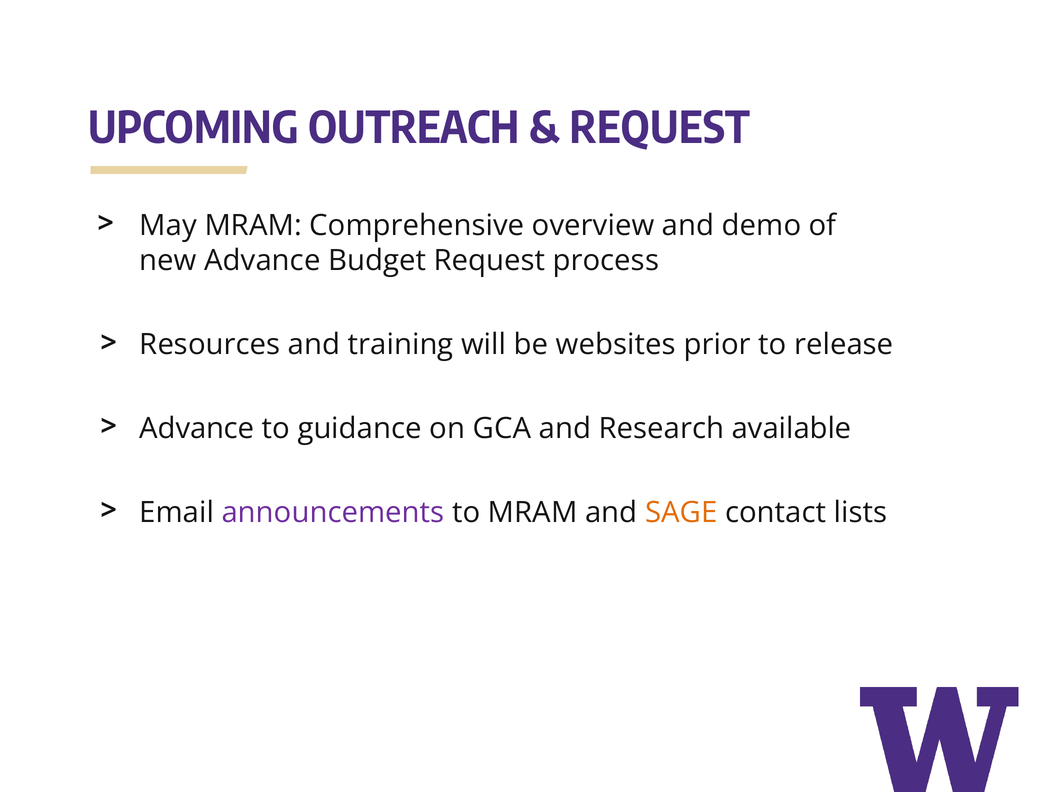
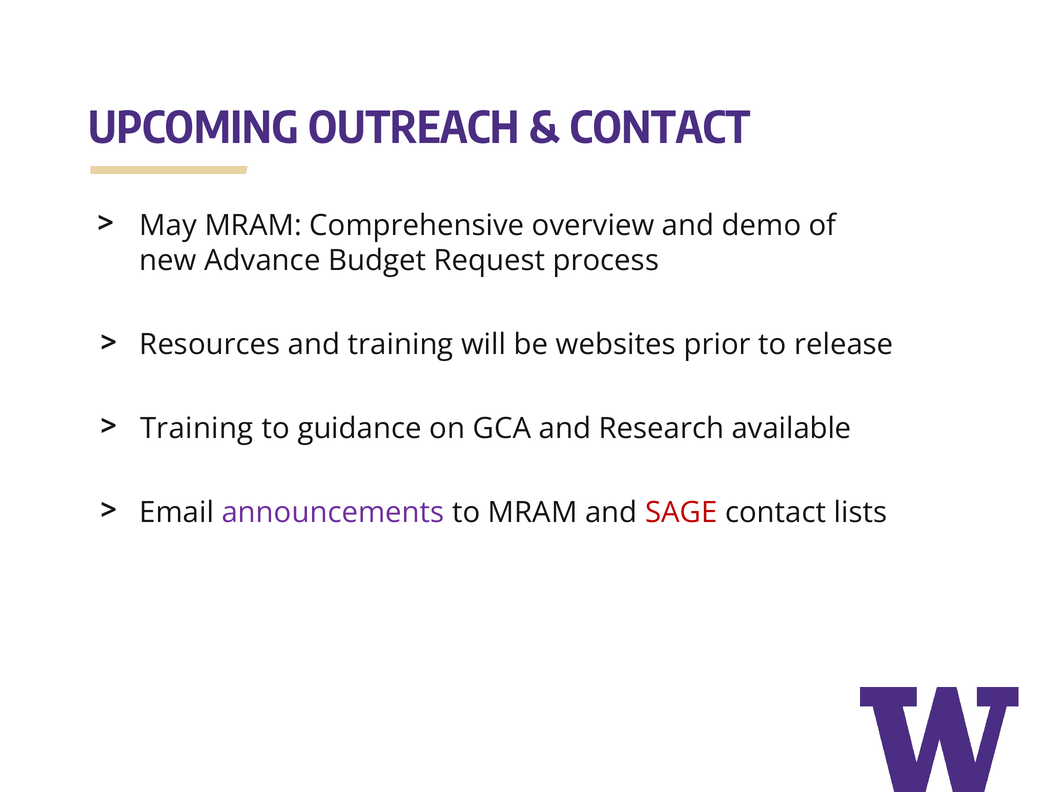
REQUEST: REQUEST -> CONTACT (660, 129)
Advance: Advance -> Training (197, 429)
SAGE colour: orange -> red (681, 513)
